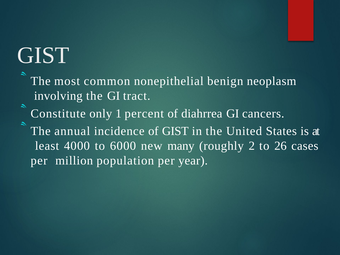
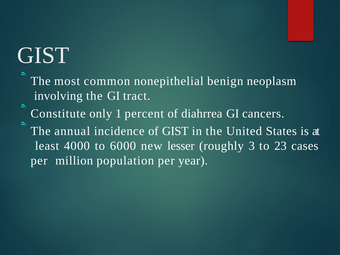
many: many -> lesser (181, 146)
2: 2 -> 3 (252, 146)
26: 26 -> 23 (281, 146)
